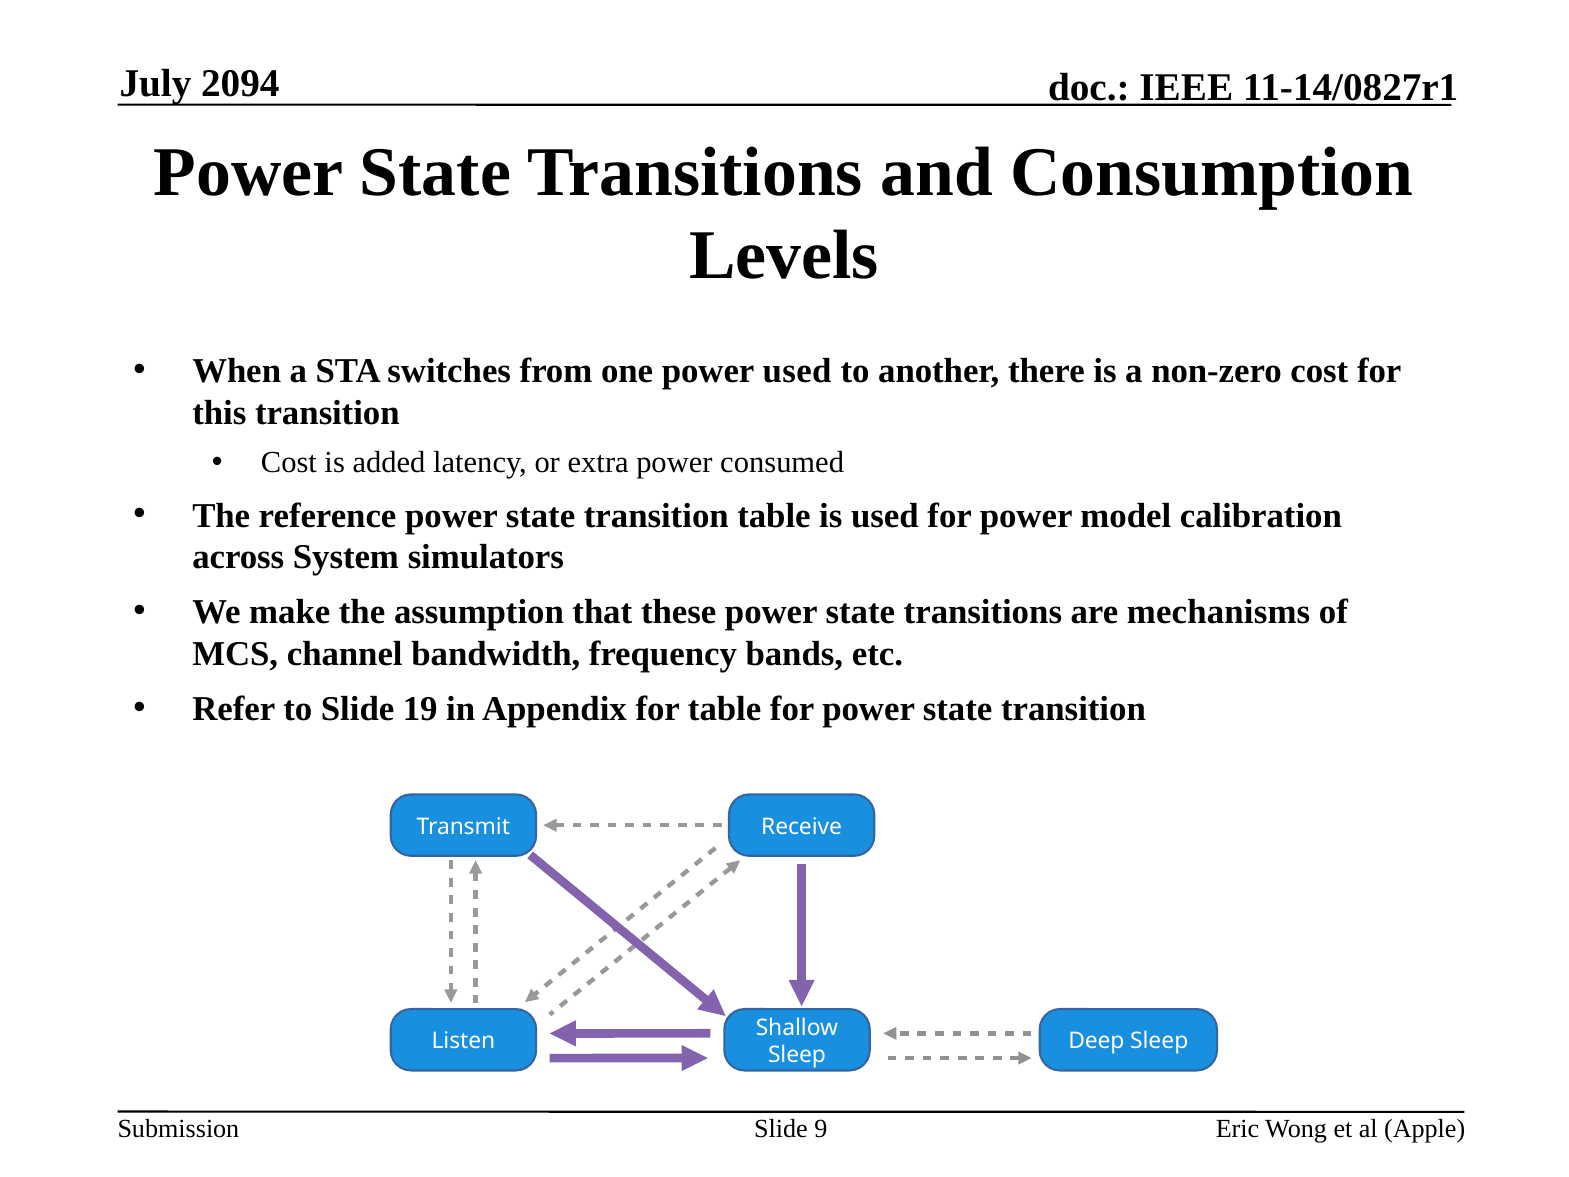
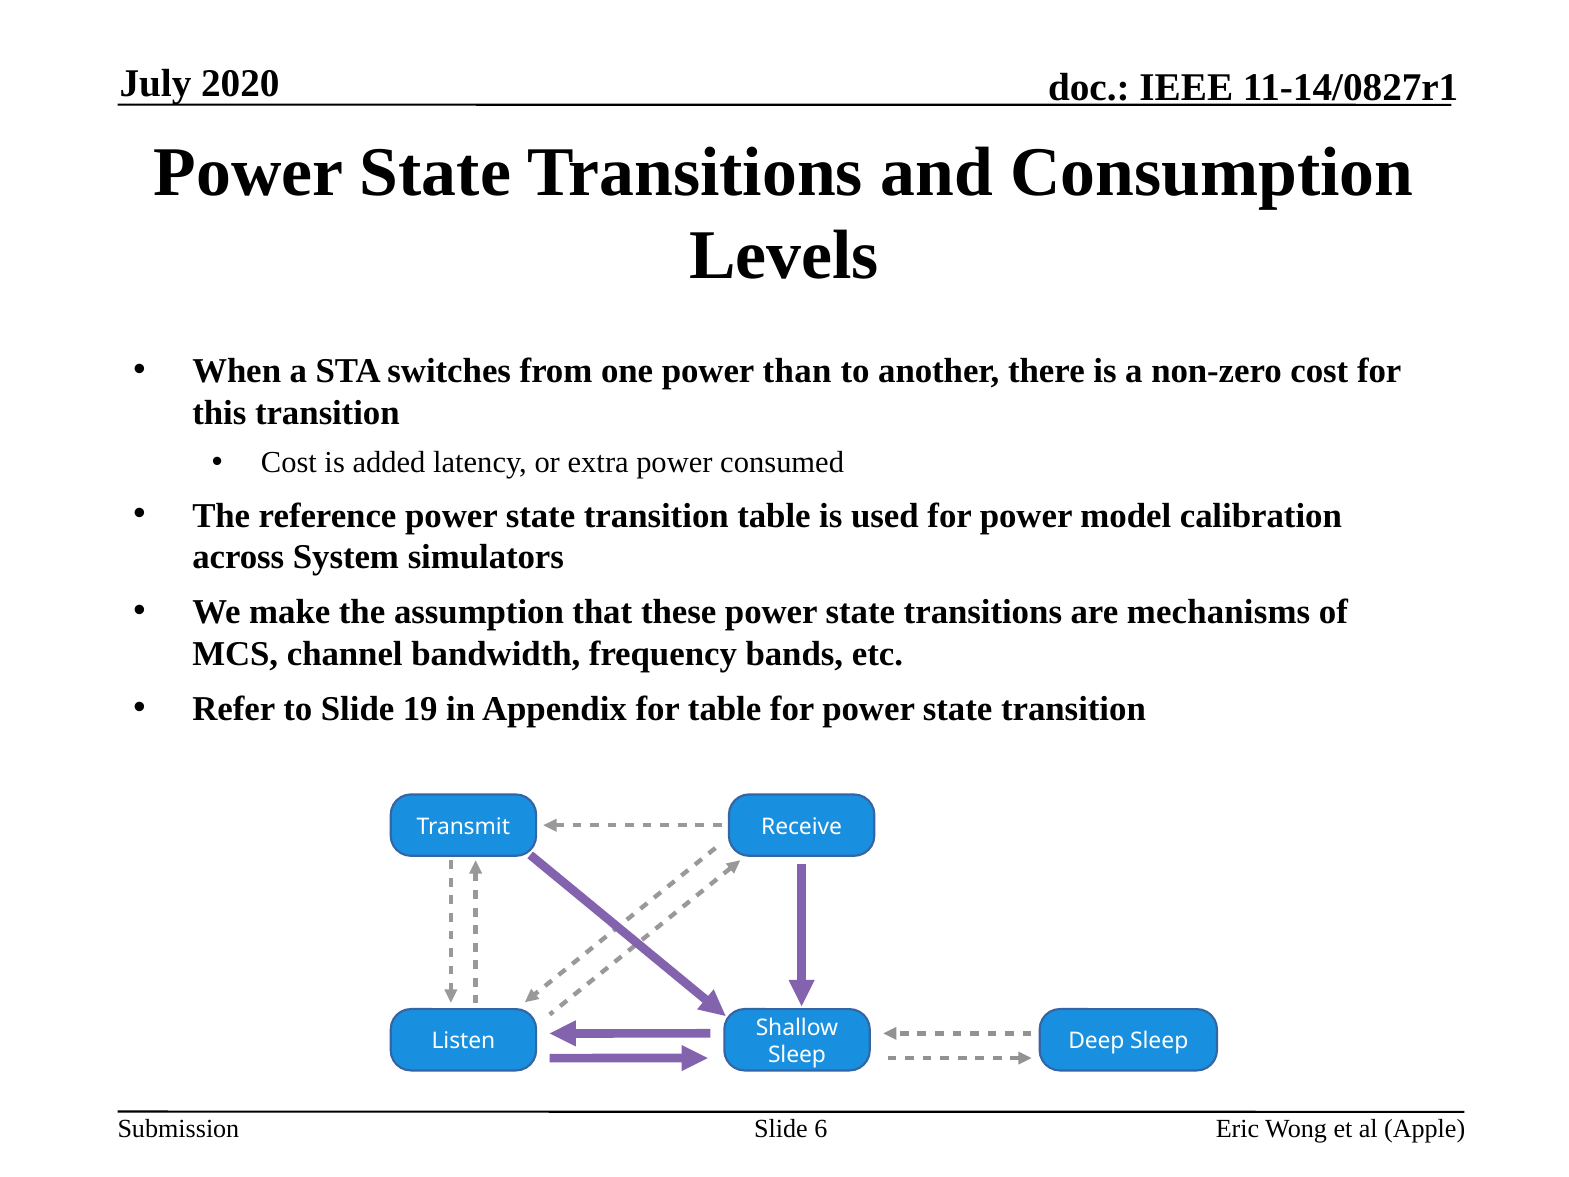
2094: 2094 -> 2020 (240, 83)
power used: used -> than (797, 371)
9: 9 -> 6 (821, 1129)
